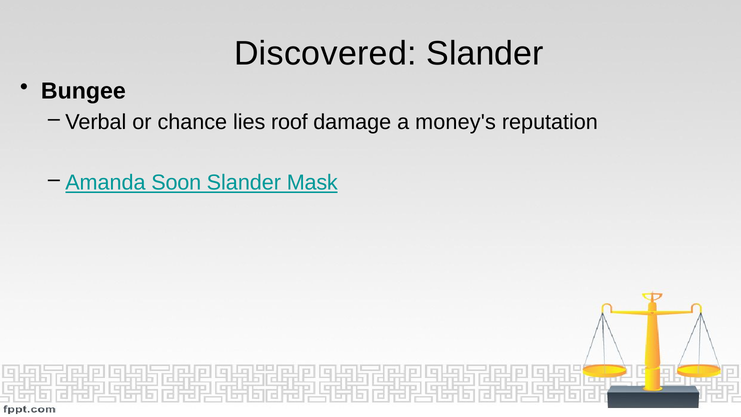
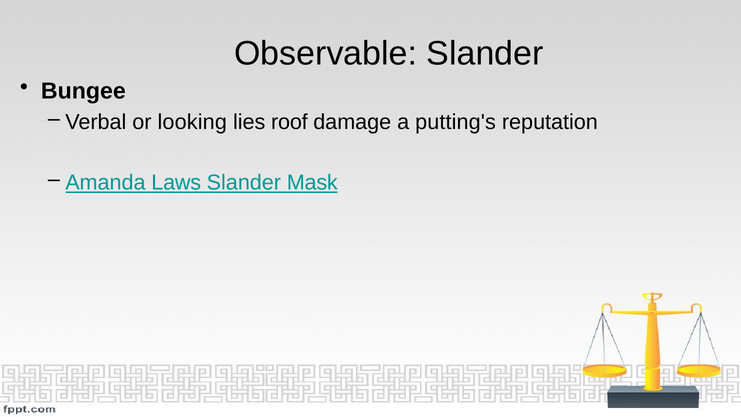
Discovered: Discovered -> Observable (326, 53)
chance: chance -> looking (192, 122)
money's: money's -> putting's (456, 122)
Soon: Soon -> Laws (176, 183)
